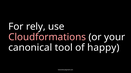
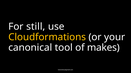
rely: rely -> still (36, 27)
Cloudformations colour: pink -> yellow (47, 37)
happy: happy -> makes (103, 48)
